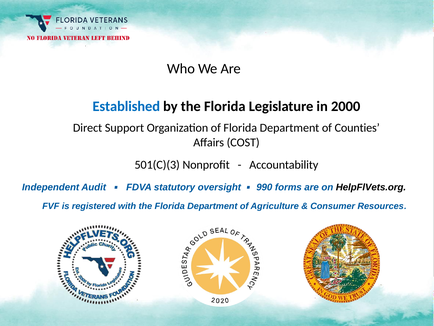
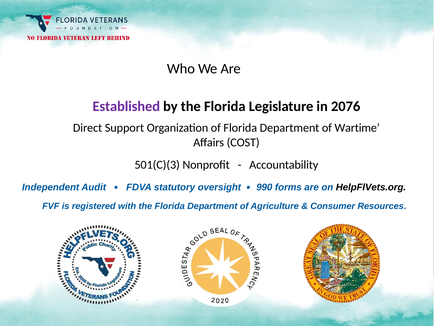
Established colour: blue -> purple (126, 106)
2000: 2000 -> 2076 (346, 106)
Counties: Counties -> Wartime (357, 128)
